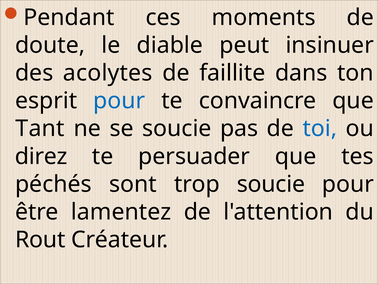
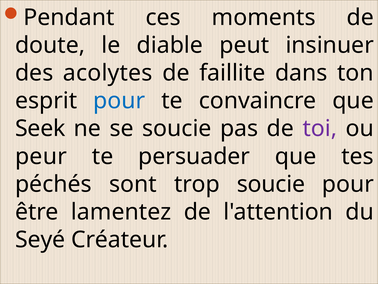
Tant: Tant -> Seek (40, 128)
toi colour: blue -> purple (320, 128)
direz: direz -> peur (41, 156)
Rout: Rout -> Seyé (40, 239)
